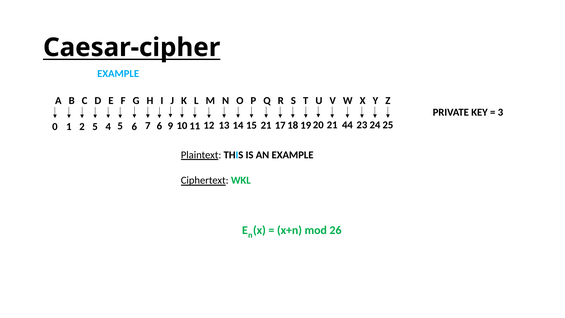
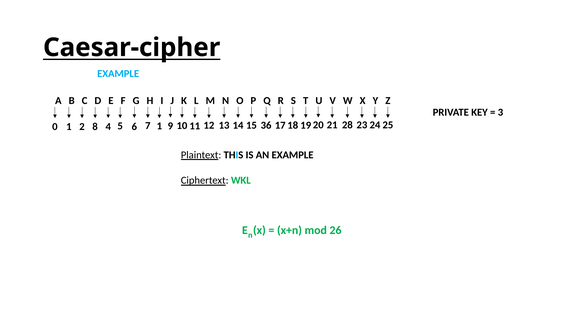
2 5: 5 -> 8 (95, 127)
7 6: 6 -> 1 (159, 126)
15 21: 21 -> 36 (266, 125)
44: 44 -> 28 (347, 125)
